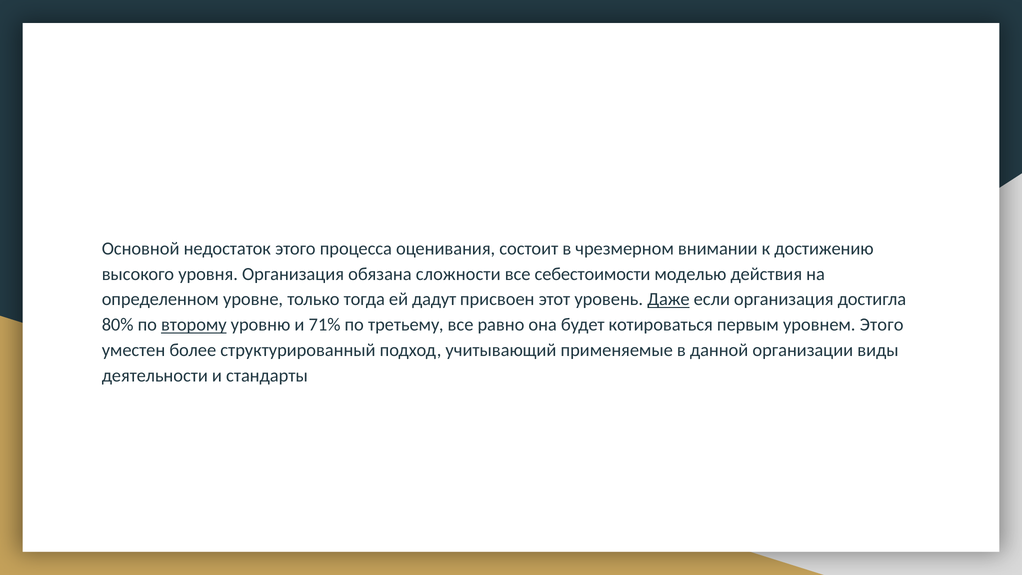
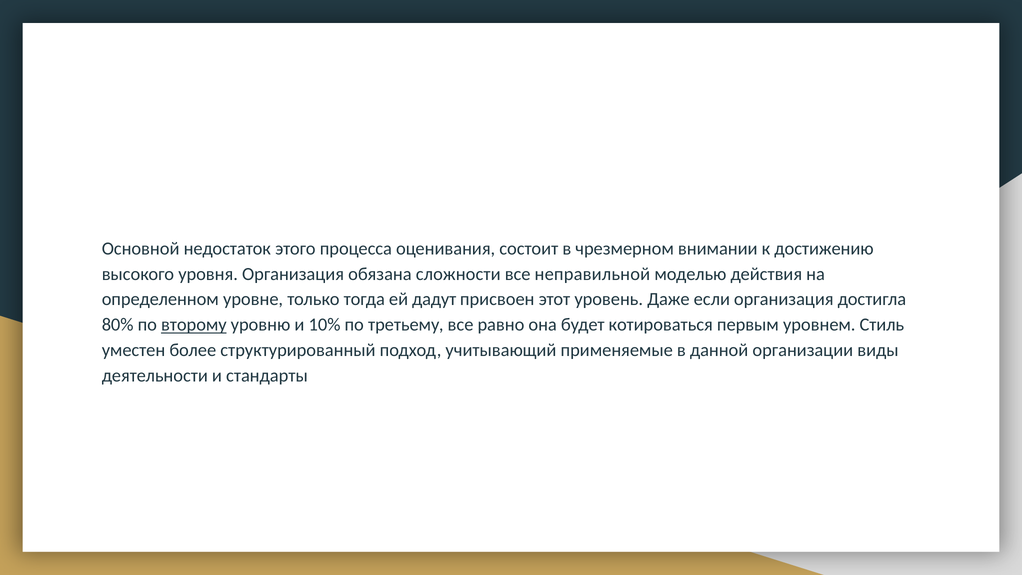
себестоимости: себестоимости -> неправильной (592, 274)
Даже underline: present -> none (668, 299)
71%: 71% -> 10% (325, 325)
уровнем Этого: Этого -> Стиль (882, 325)
